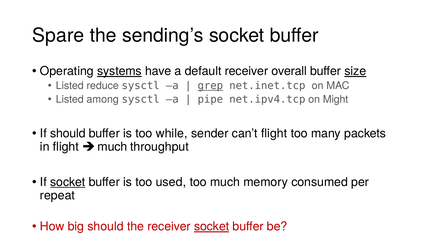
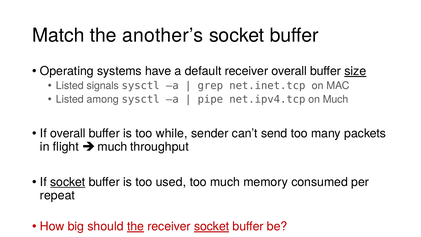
Spare: Spare -> Match (58, 35)
sending’s: sending’s -> another’s (163, 35)
systems underline: present -> none (119, 71)
reduce: reduce -> signals (103, 86)
grep underline: present -> none (210, 86)
on Might: Might -> Much (336, 99)
If should: should -> overall (68, 133)
can’t flight: flight -> send (274, 133)
the underline: none -> present (136, 226)
